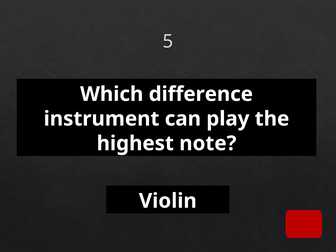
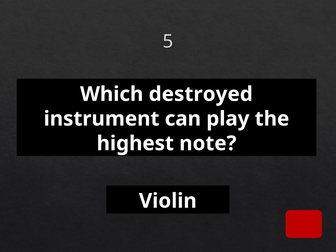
difference: difference -> destroyed (201, 94)
